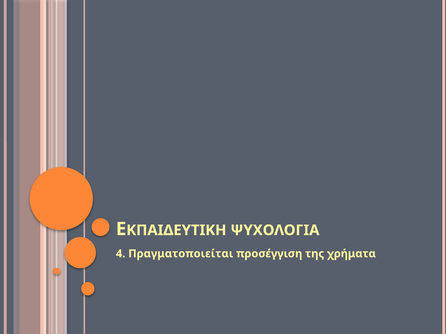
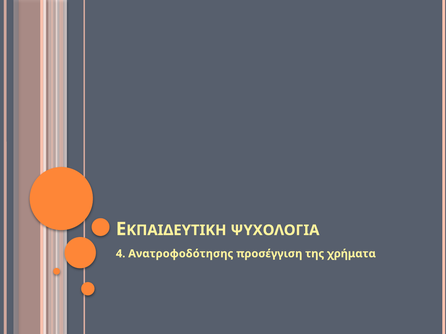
Πραγματοποιείται: Πραγματοποιείται -> Ανατροφοδότησης (181, 254)
